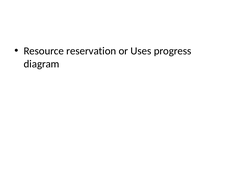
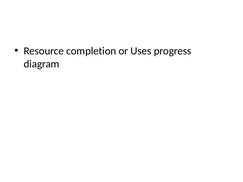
reservation: reservation -> completion (91, 51)
